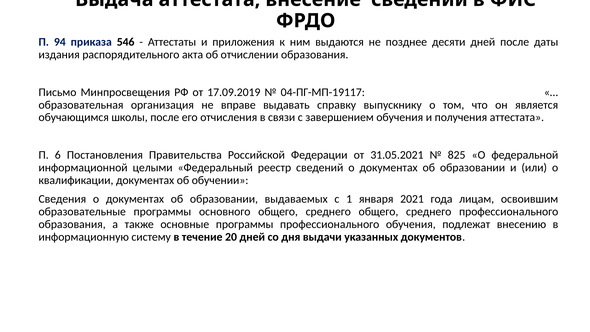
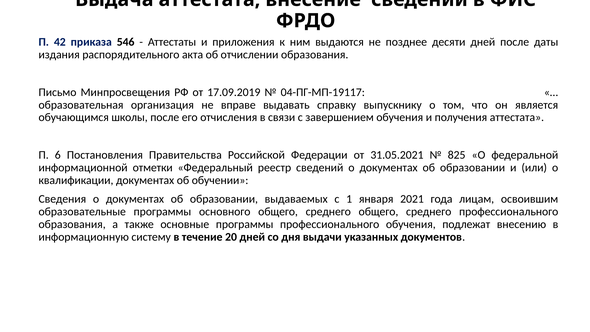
94: 94 -> 42 (60, 42)
целыми: целыми -> отметки (153, 168)
